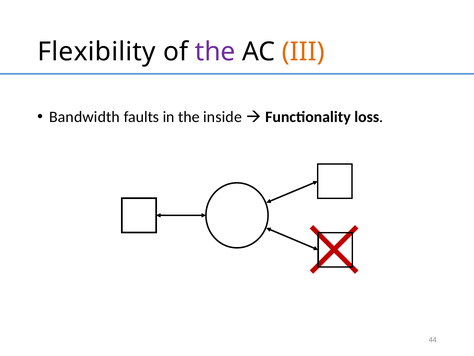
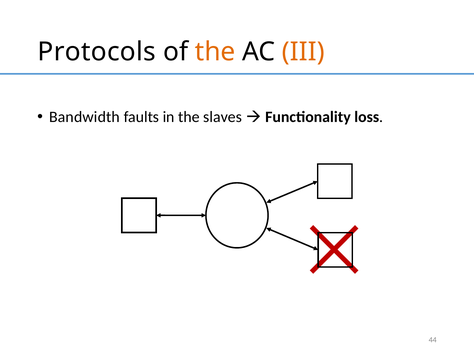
Flexibility: Flexibility -> Protocols (97, 52)
the colour: purple -> orange (215, 52)
inside: inside -> slaves (223, 117)
